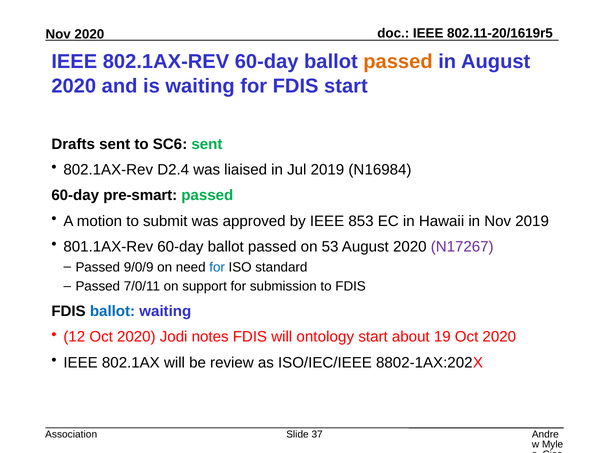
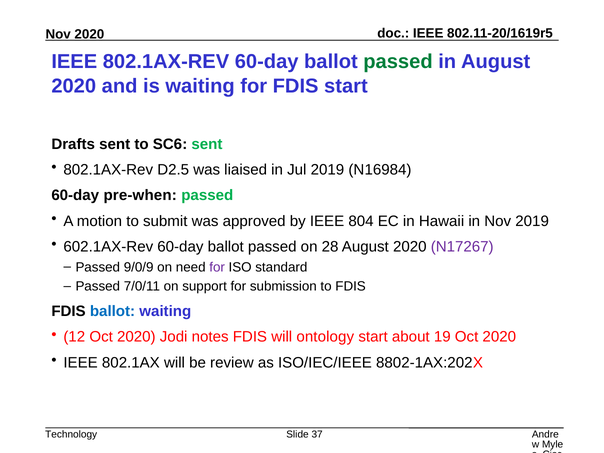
passed colour: orange -> green (398, 62)
D2.4: D2.4 -> D2.5 (173, 170)
pre-smart: pre-smart -> pre-when (140, 195)
853: 853 -> 804 (361, 221)
801.1AX-Rev: 801.1AX-Rev -> 602.1AX-Rev (108, 247)
53: 53 -> 28 (330, 247)
for colour: blue -> purple (217, 267)
Association: Association -> Technology (71, 434)
